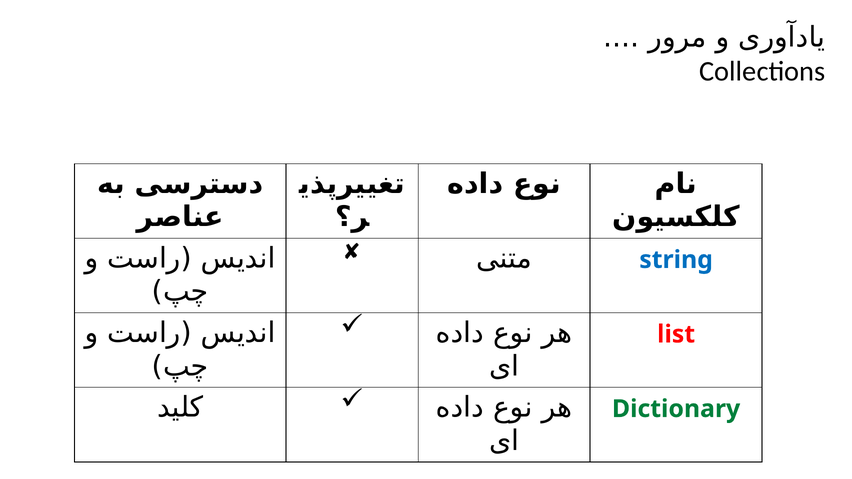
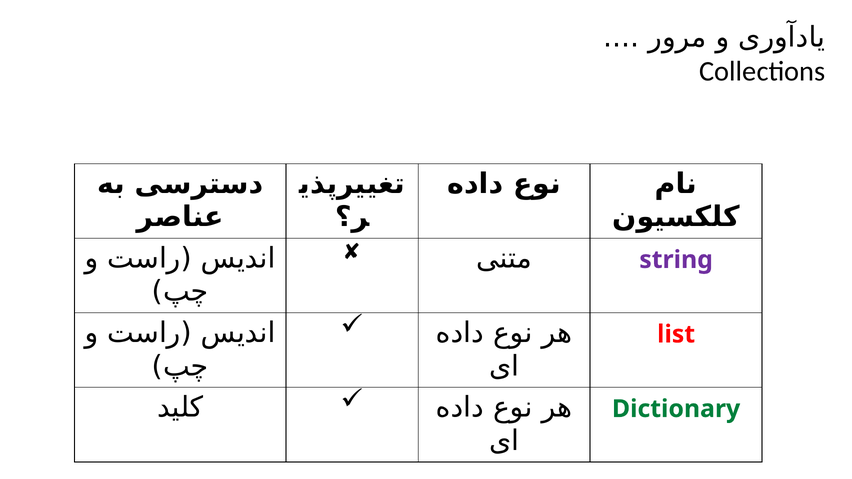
string colour: blue -> purple (676, 260)
